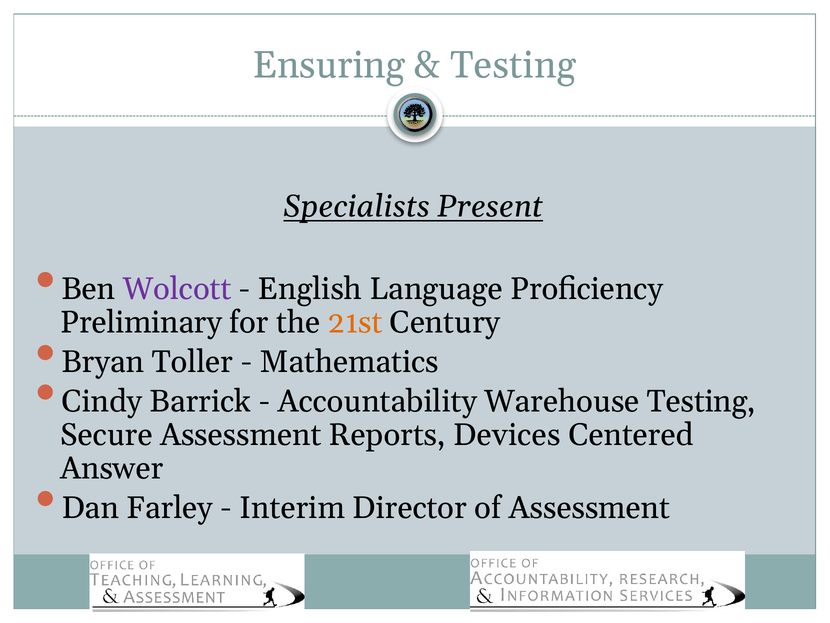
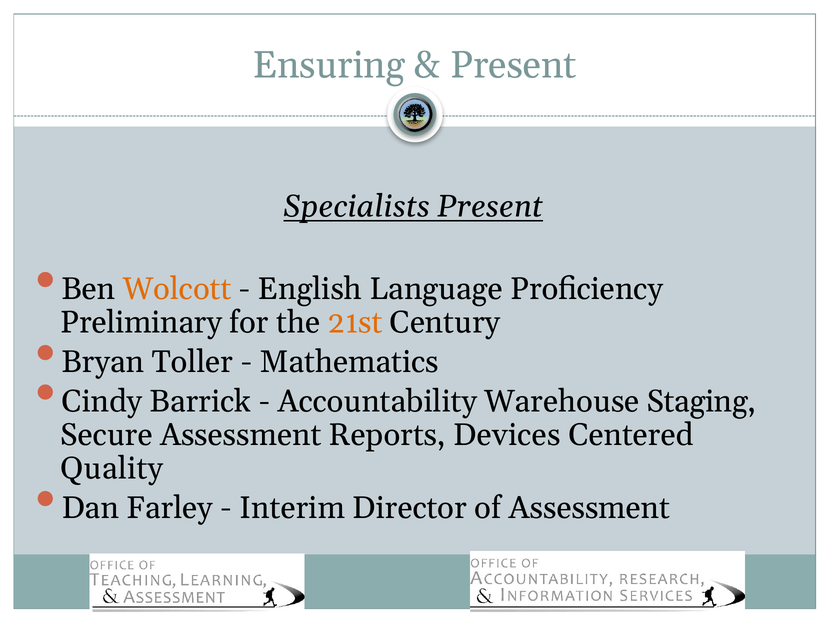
Testing: Testing -> Present (513, 65)
Wolcott colour: purple -> orange (177, 289)
Warehouse Testing: Testing -> Staging (701, 401)
Answer: Answer -> Quality (112, 468)
